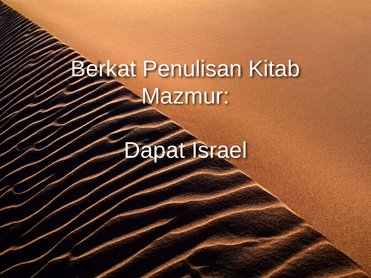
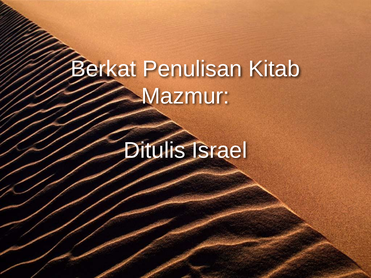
Dapat: Dapat -> Ditulis (155, 151)
